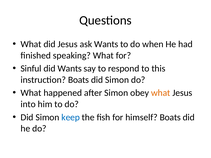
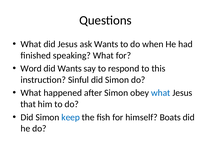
Sinful: Sinful -> Word (31, 69)
instruction Boats: Boats -> Sinful (79, 80)
what colour: orange -> blue (161, 93)
into: into -> that (28, 104)
